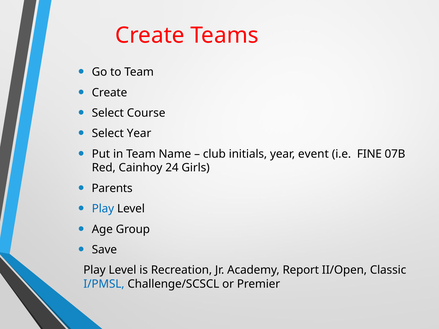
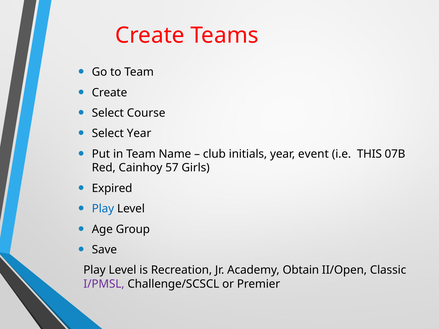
FINE: FINE -> THIS (369, 154)
24: 24 -> 57 (172, 168)
Parents: Parents -> Expired (112, 188)
Report: Report -> Obtain (301, 270)
I/PMSL colour: blue -> purple (104, 284)
